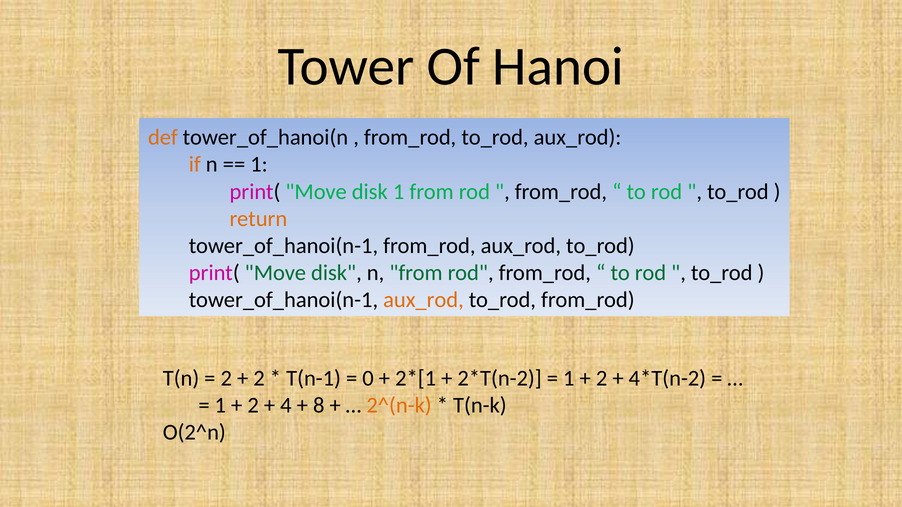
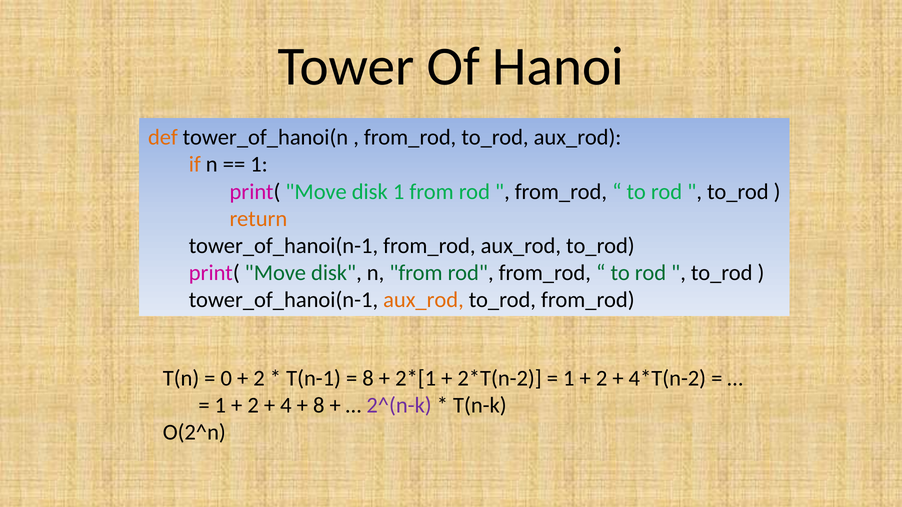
2: 2 -> 0 (226, 379)
0: 0 -> 8 (368, 379)
2^(n-k colour: orange -> purple (399, 406)
